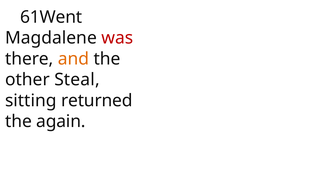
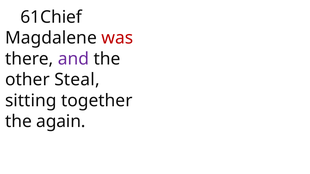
61Went: 61Went -> 61Chief (51, 17)
and colour: orange -> purple (74, 59)
returned: returned -> together (97, 101)
